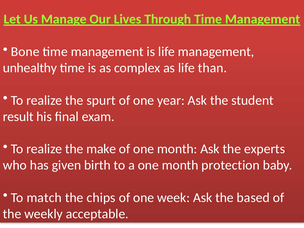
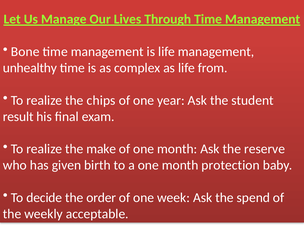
than: than -> from (213, 68)
spurt: spurt -> chips (101, 100)
experts: experts -> reserve (265, 149)
match: match -> decide (44, 198)
chips: chips -> order (101, 198)
based: based -> spend (253, 198)
